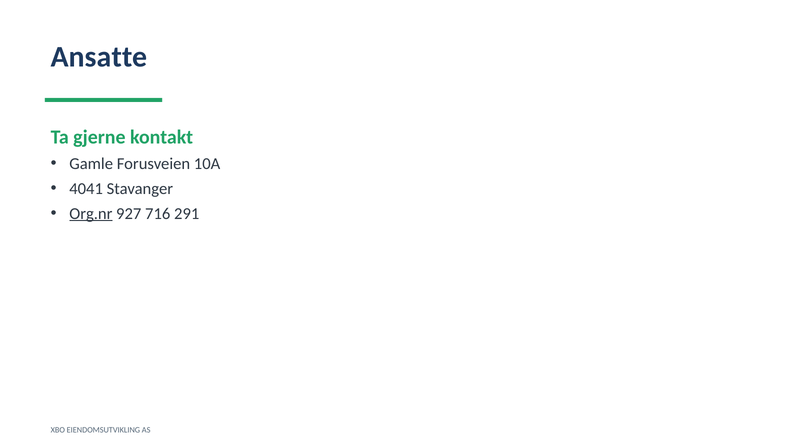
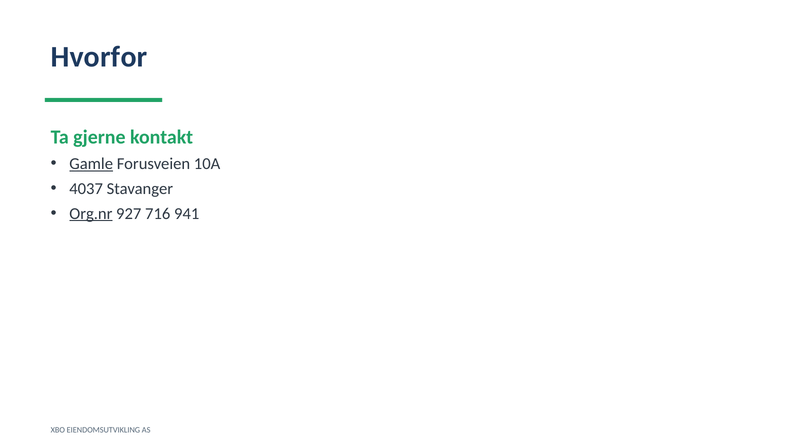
Ansatte: Ansatte -> Hvorfor (99, 57)
Gamle underline: none -> present (91, 164)
4041: 4041 -> 4037 (86, 189)
291: 291 -> 941 (187, 213)
